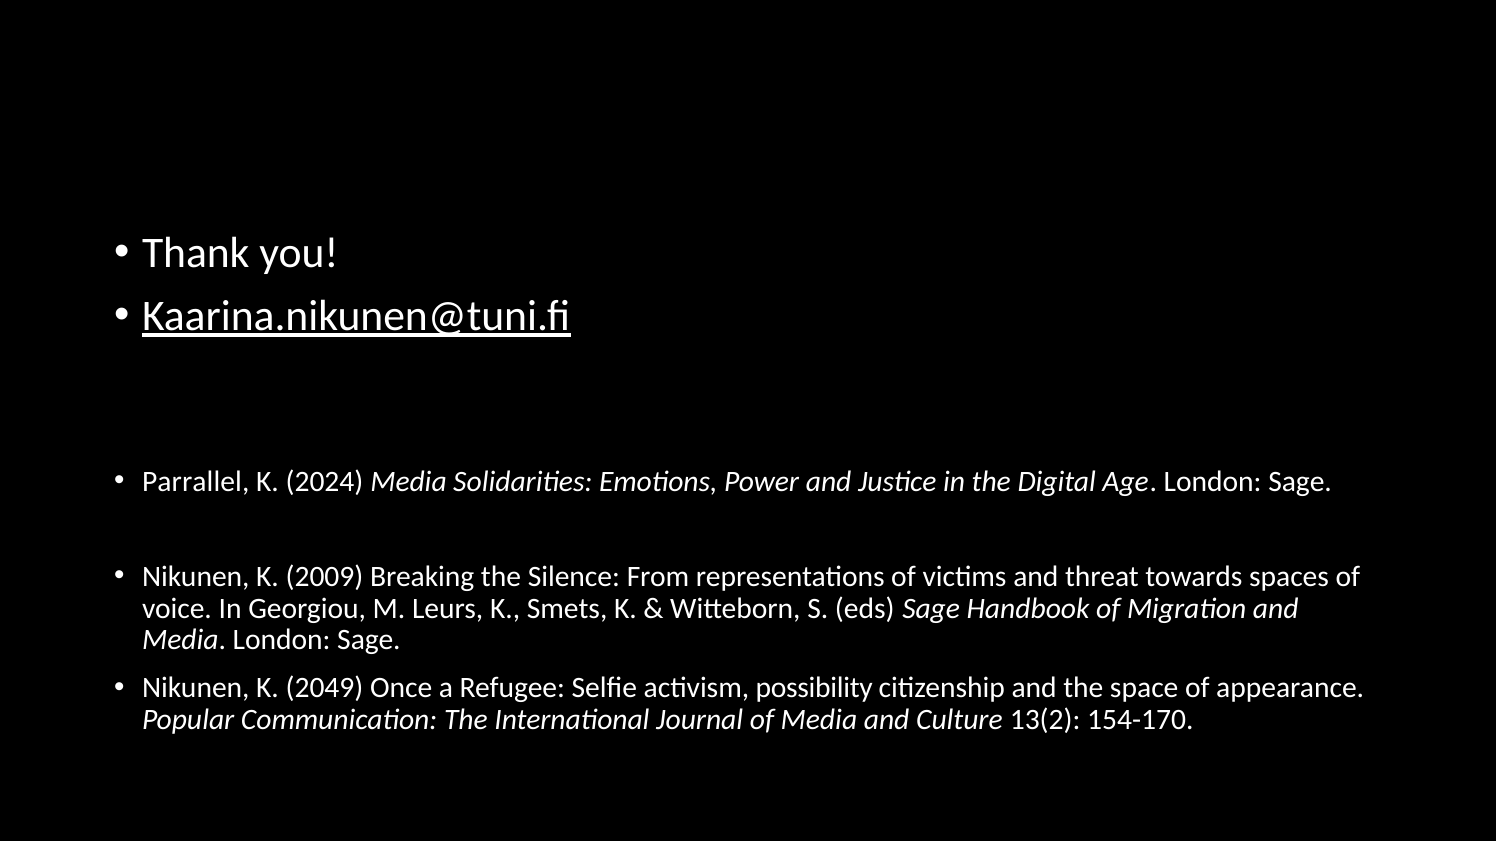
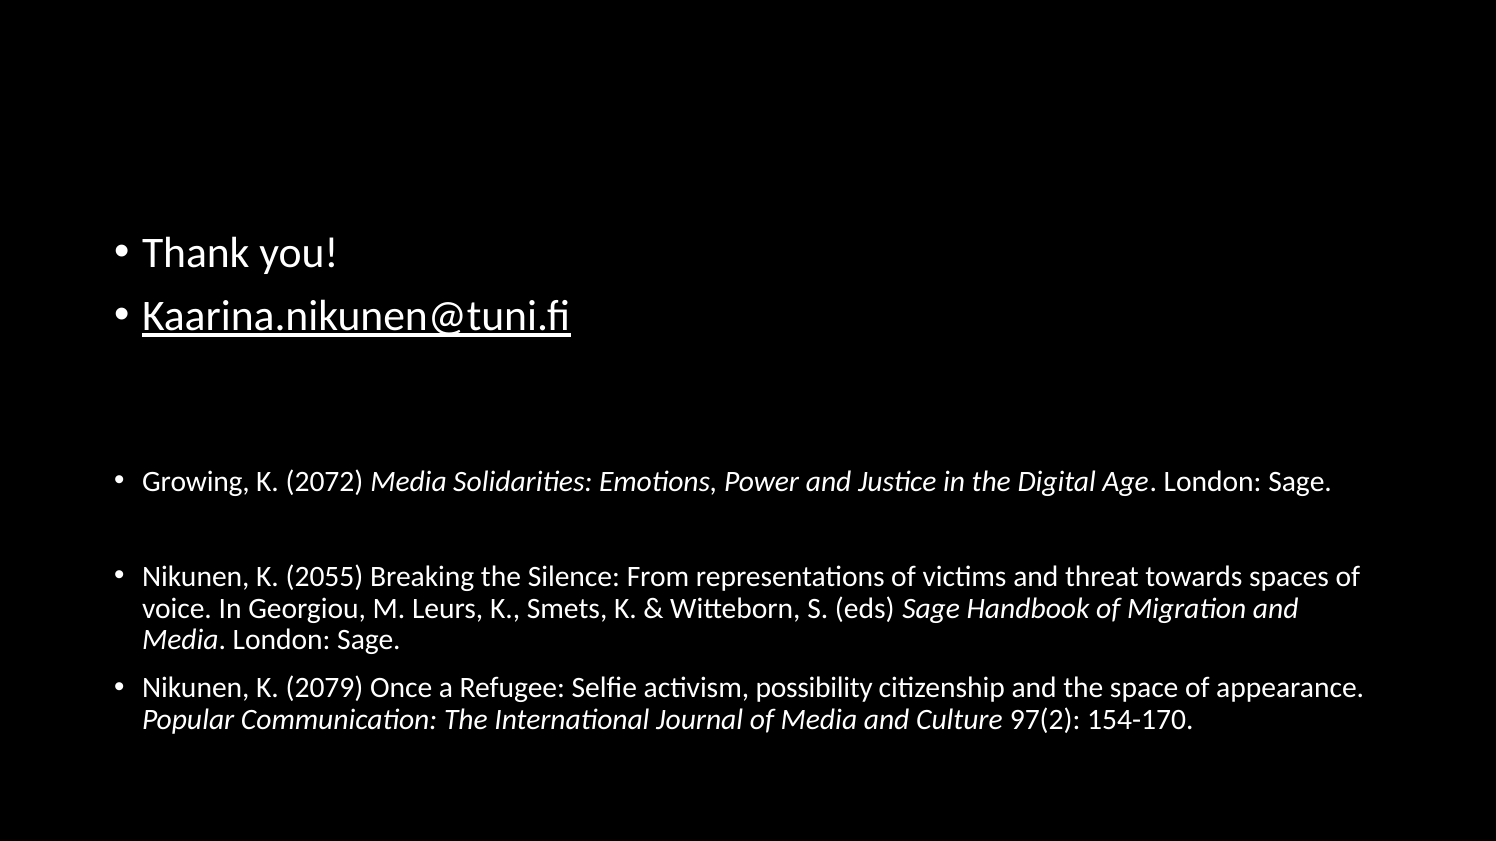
Parrallel: Parrallel -> Growing (196, 482)
2024: 2024 -> 2072 (324, 482)
2009: 2009 -> 2055 (324, 577)
2049: 2049 -> 2079 (324, 688)
13(2: 13(2 -> 97(2 (1045, 720)
